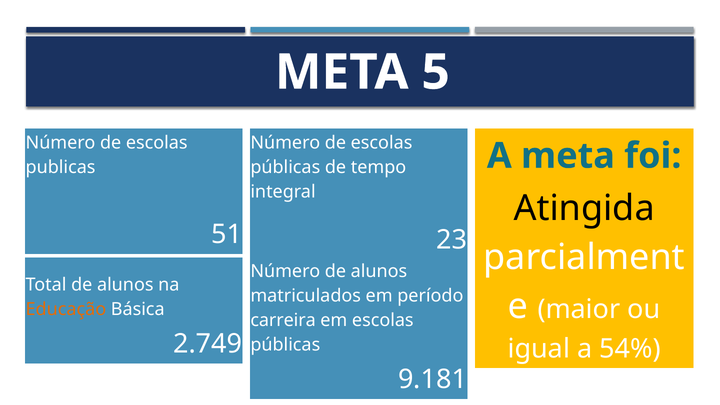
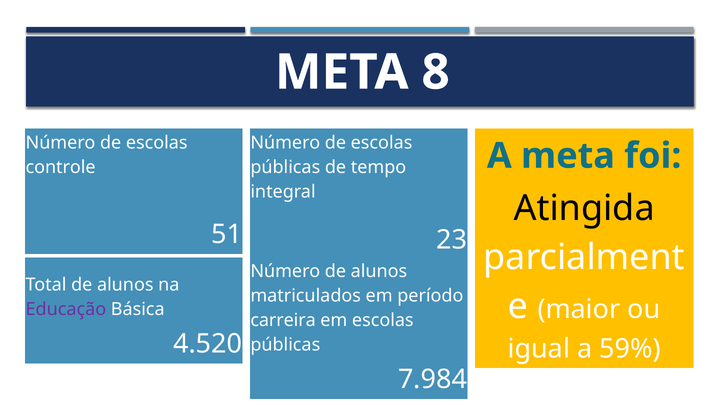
5: 5 -> 8 (436, 72)
publicas: publicas -> controle (61, 167)
Educação colour: orange -> purple (66, 309)
2.749: 2.749 -> 4.520 (208, 344)
54%: 54% -> 59% (630, 349)
9.181: 9.181 -> 7.984 (433, 379)
